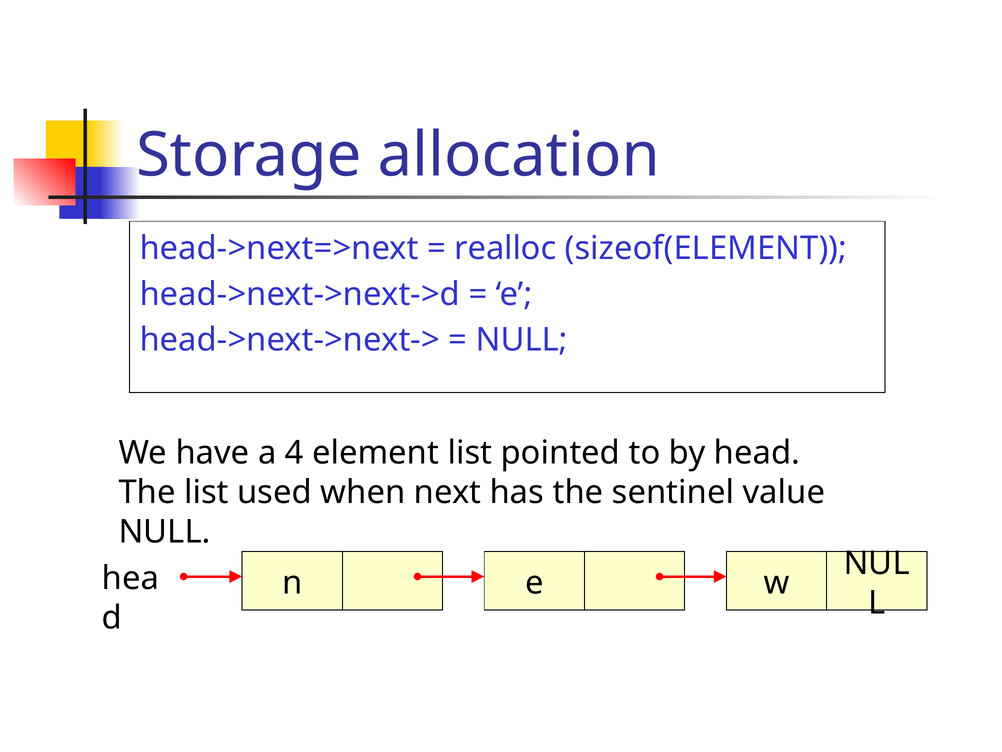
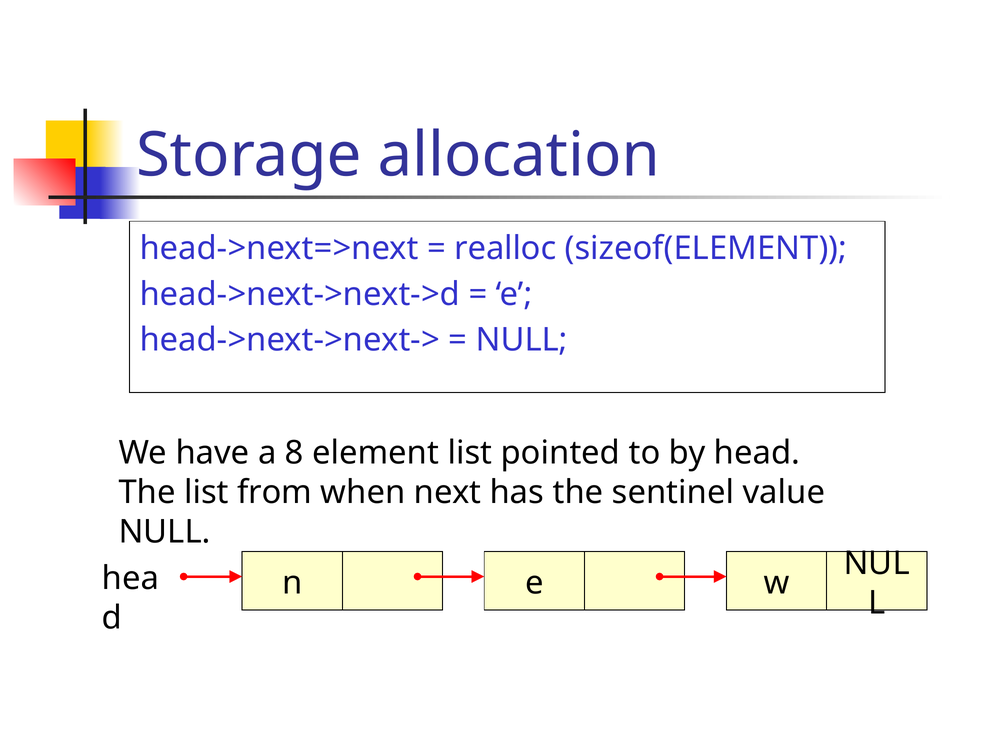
4: 4 -> 8 (294, 453)
used: used -> from (275, 492)
